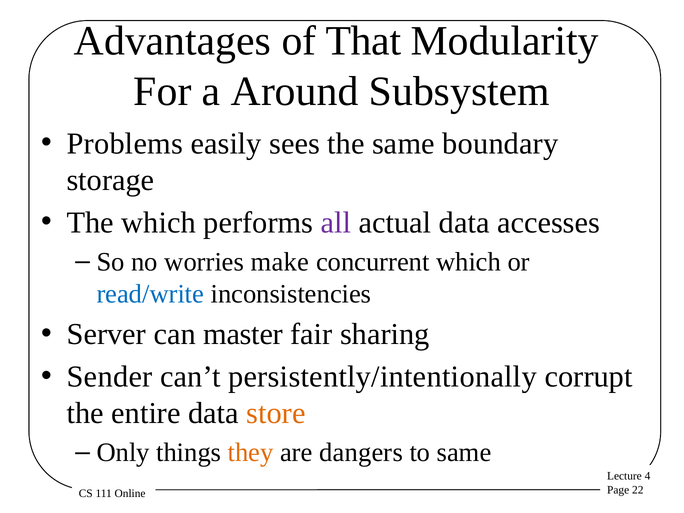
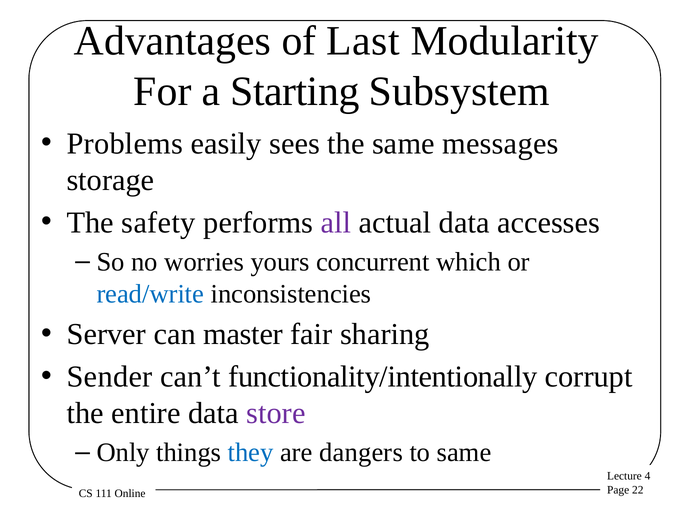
That: That -> Last (363, 41)
Around: Around -> Starting (295, 91)
boundary: boundary -> messages (500, 143)
The which: which -> safety (158, 223)
make: make -> yours (280, 262)
persistently/intentionally: persistently/intentionally -> functionality/intentionally (383, 377)
store colour: orange -> purple (276, 413)
they colour: orange -> blue (251, 453)
